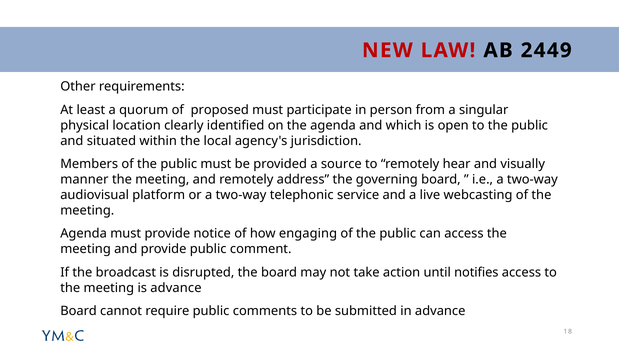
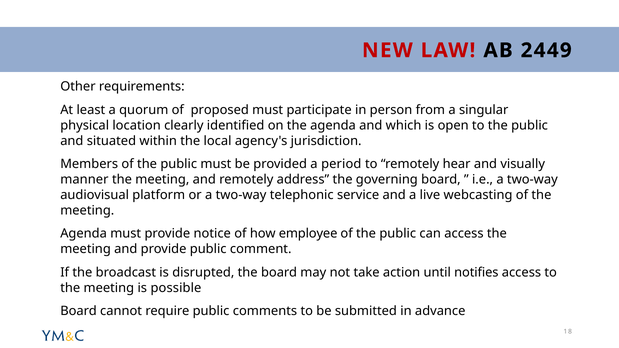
source: source -> period (341, 164)
engaging: engaging -> employee (308, 234)
is advance: advance -> possible (176, 288)
